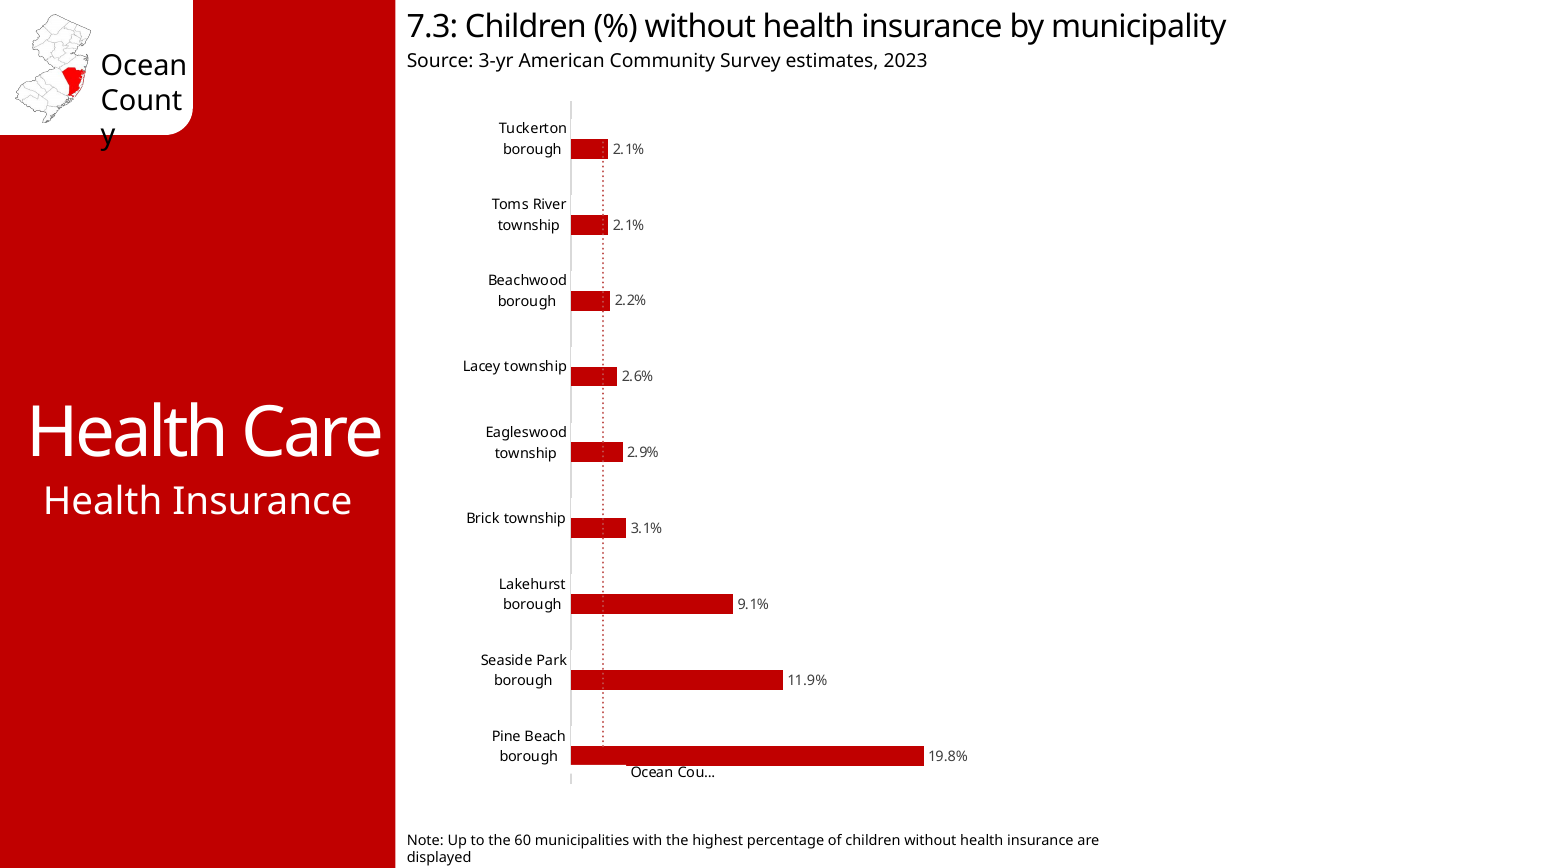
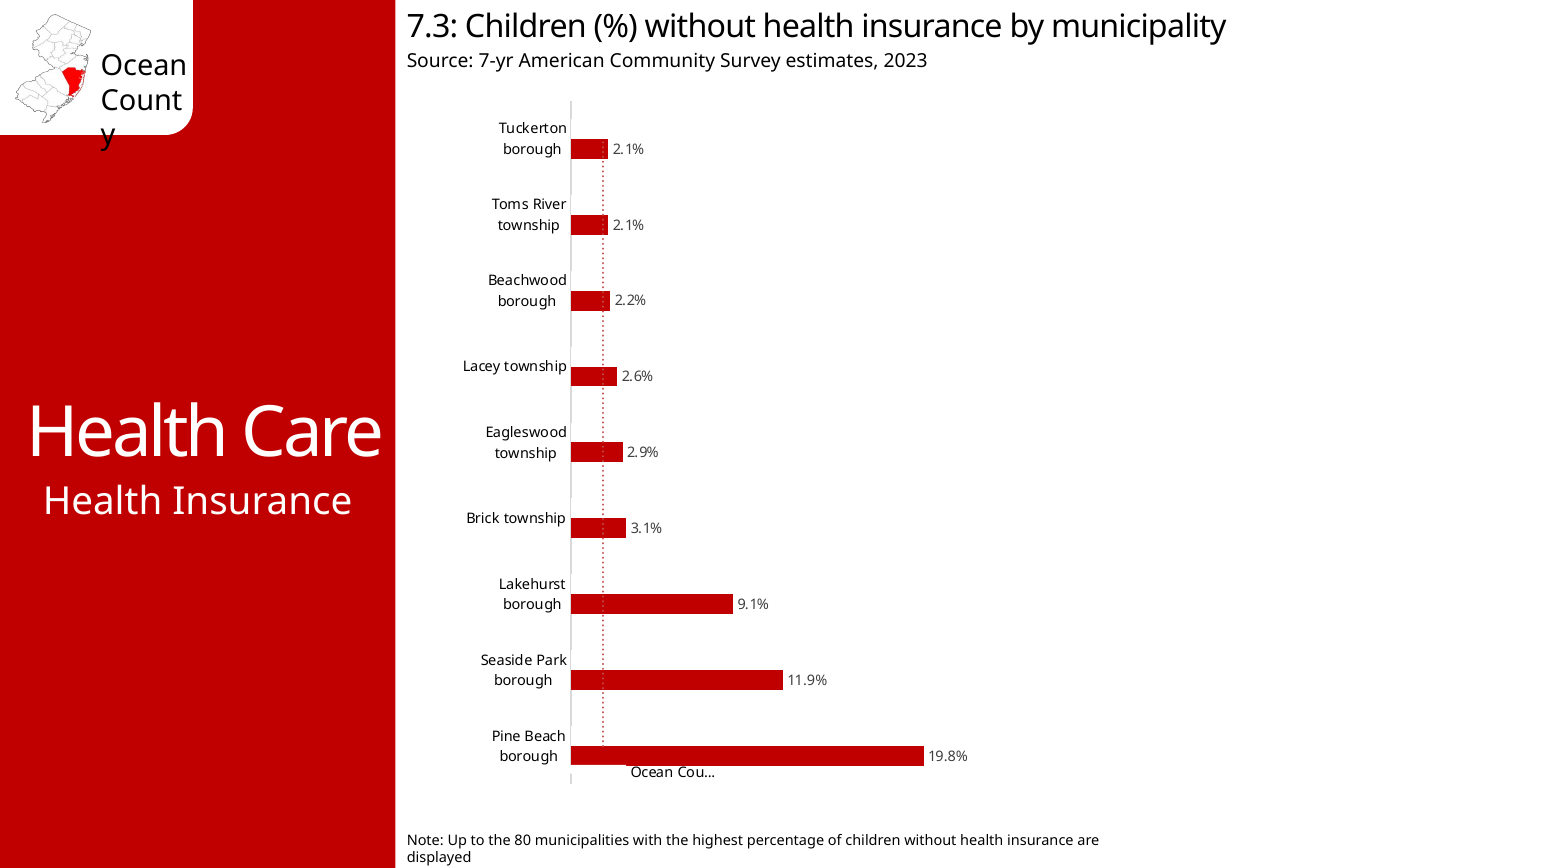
3-yr: 3-yr -> 7-yr (496, 61)
60: 60 -> 80 (523, 840)
